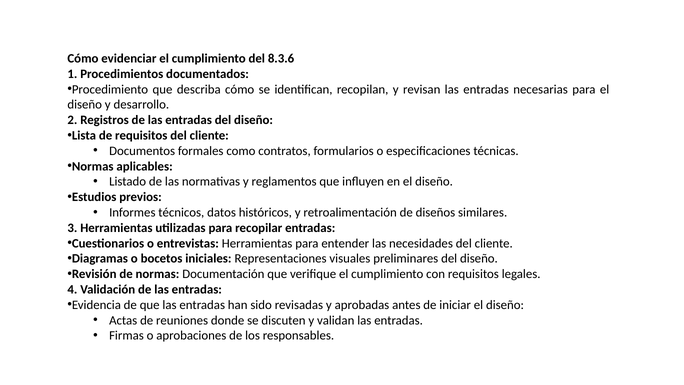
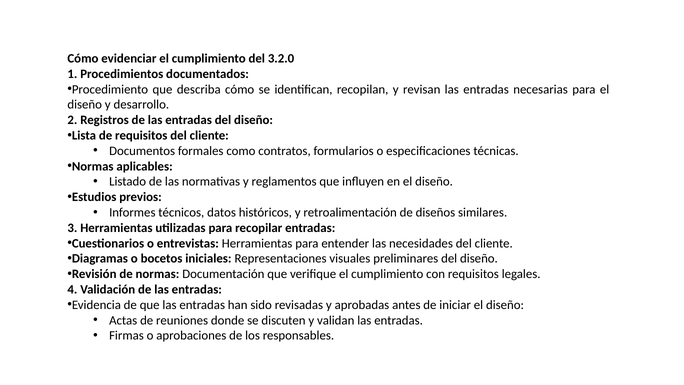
8.3.6: 8.3.6 -> 3.2.0 (281, 58)
